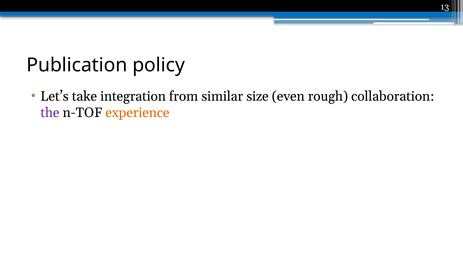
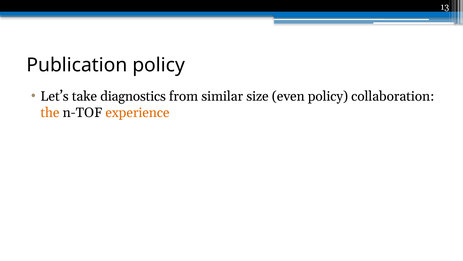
integration: integration -> diagnostics (133, 96)
even rough: rough -> policy (328, 96)
the colour: purple -> orange (50, 112)
